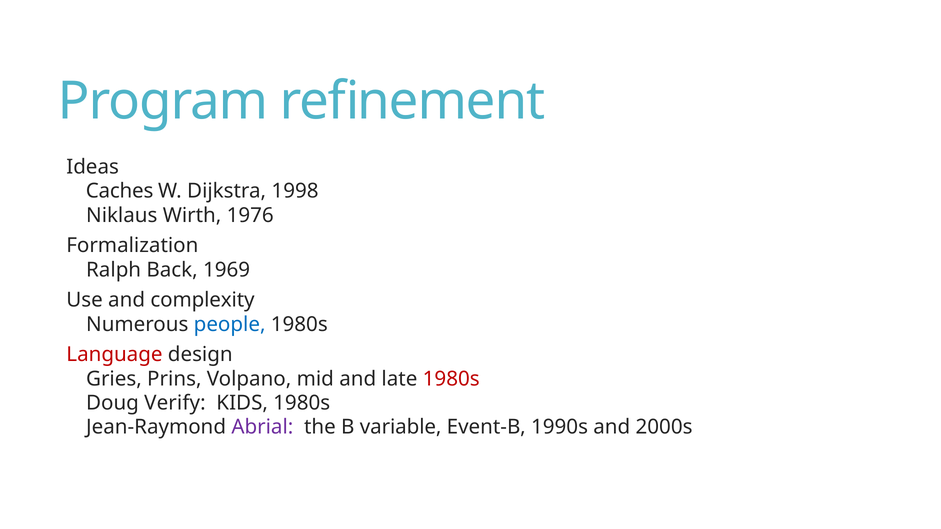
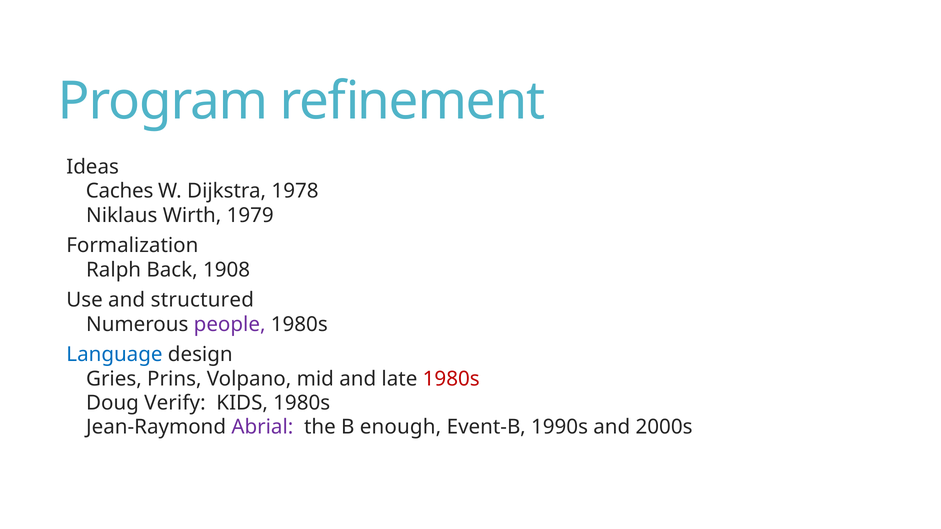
1998: 1998 -> 1978 (295, 191)
1976: 1976 -> 1979 (250, 215)
1969: 1969 -> 1908 (227, 270)
complexity: complexity -> structured (202, 300)
people colour: blue -> purple (230, 325)
Language colour: red -> blue (114, 355)
variable: variable -> enough (401, 427)
